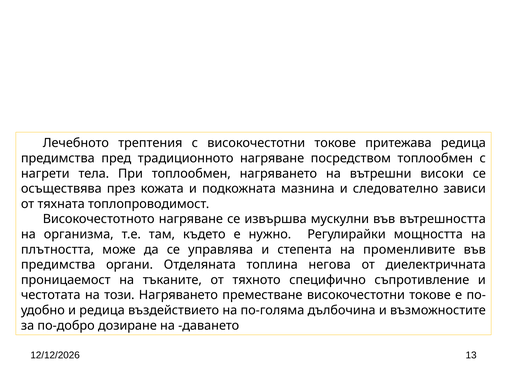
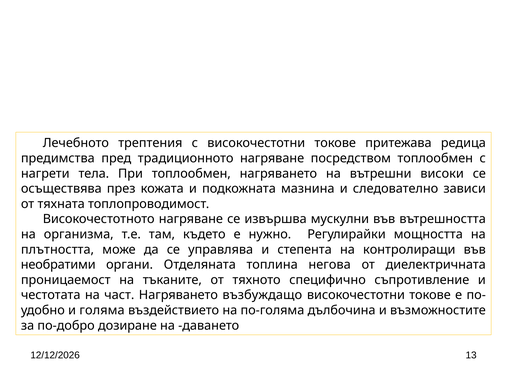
променливите: променливите -> контролиращи (409, 250)
предимства: предимства -> необратими (58, 265)
този: този -> част (119, 295)
преместване: преместване -> възбуждащо (262, 295)
и редица: редица -> голяма (102, 311)
